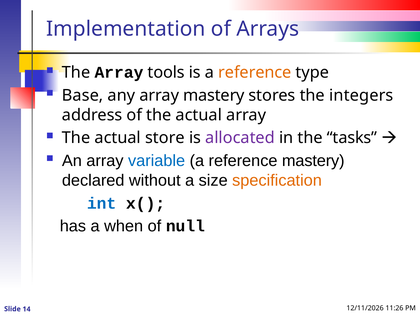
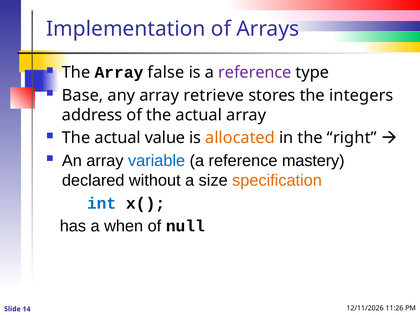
tools: tools -> false (166, 73)
reference colour: orange -> purple (255, 73)
array mastery: mastery -> retrieve (214, 95)
store: store -> value (165, 138)
allocated colour: purple -> orange (240, 138)
tasks: tasks -> right (352, 138)
